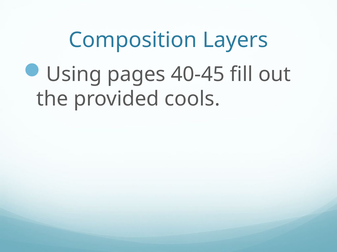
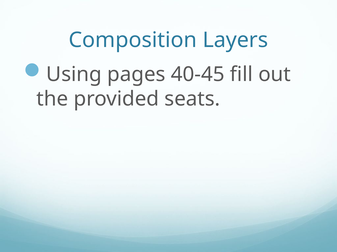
cools: cools -> seats (192, 99)
